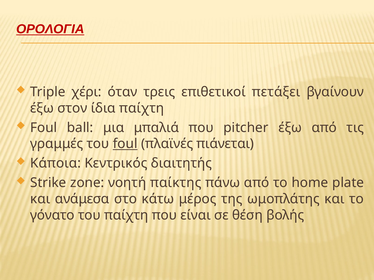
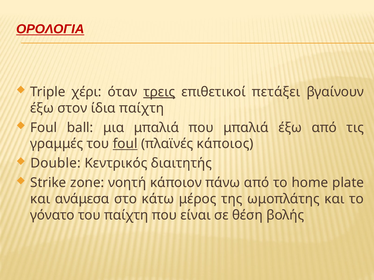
τρεις underline: none -> present (159, 92)
που pitcher: pitcher -> μπαλιά (246, 128)
πιάνεται: πιάνεται -> κάποιος (225, 144)
Κάποια: Κάποια -> Double (56, 164)
παίκτης: παίκτης -> κάποιον (176, 183)
